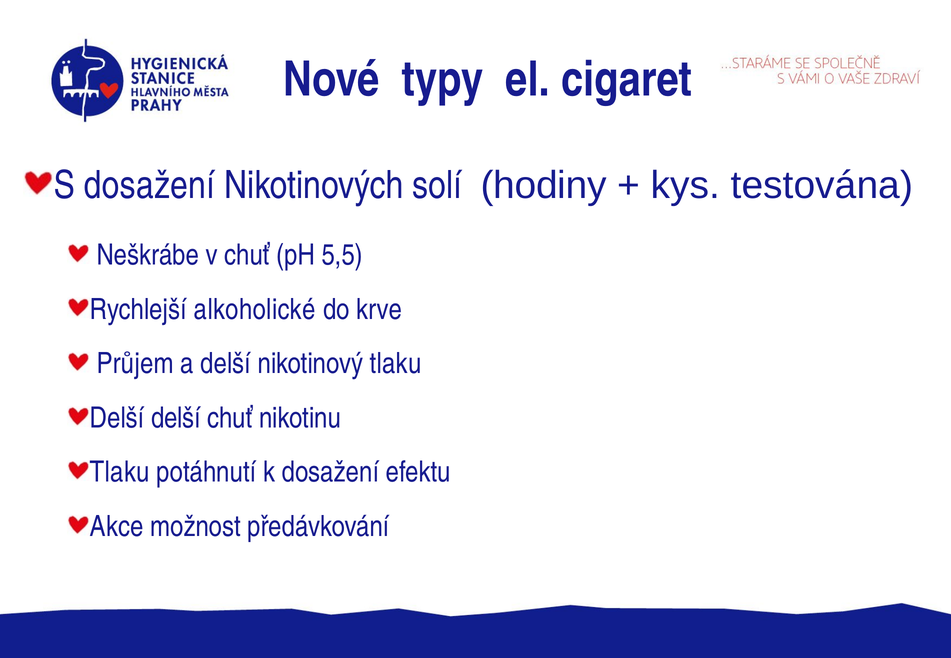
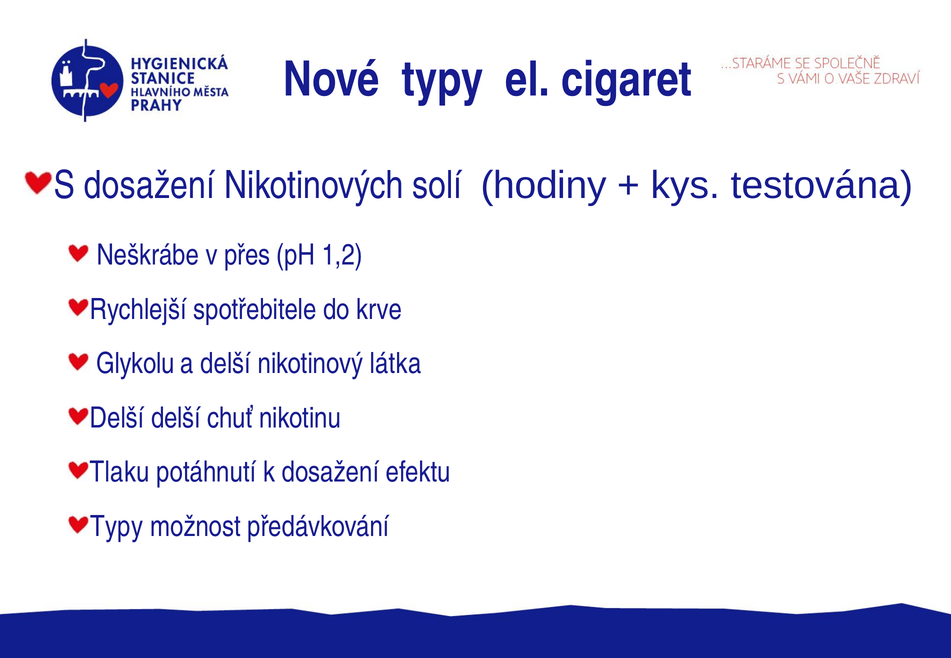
v chuť: chuť -> přes (247, 255)
5,5: 5,5 -> 1,2 (342, 255)
alkoholické: alkoholické -> spotřebitele (255, 310)
Průjem: Průjem -> Glykolu (135, 364)
nikotinový tlaku: tlaku -> látka (396, 364)
Akce: Akce -> Typy (117, 527)
